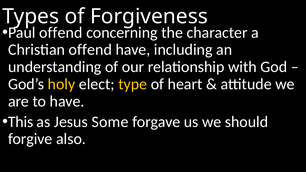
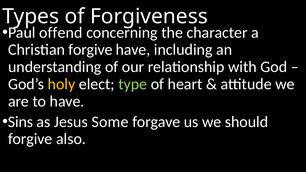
Christian offend: offend -> forgive (90, 50)
type colour: yellow -> light green (133, 84)
This: This -> Sins (21, 122)
